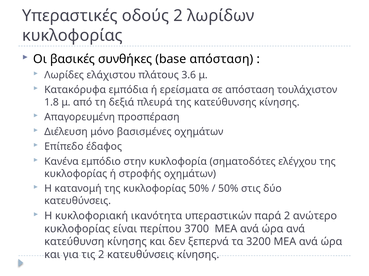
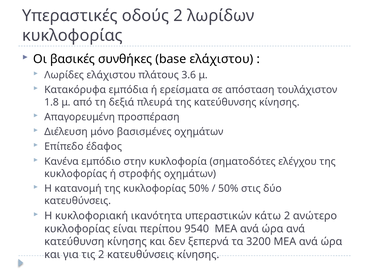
base απόσταση: απόσταση -> ελάχιστου (221, 59)
παρά: παρά -> κάτω (268, 217)
3700: 3700 -> 9540 (197, 229)
